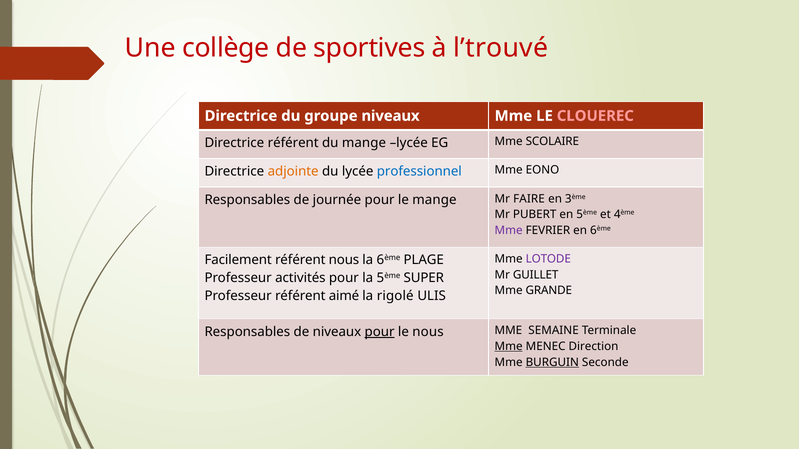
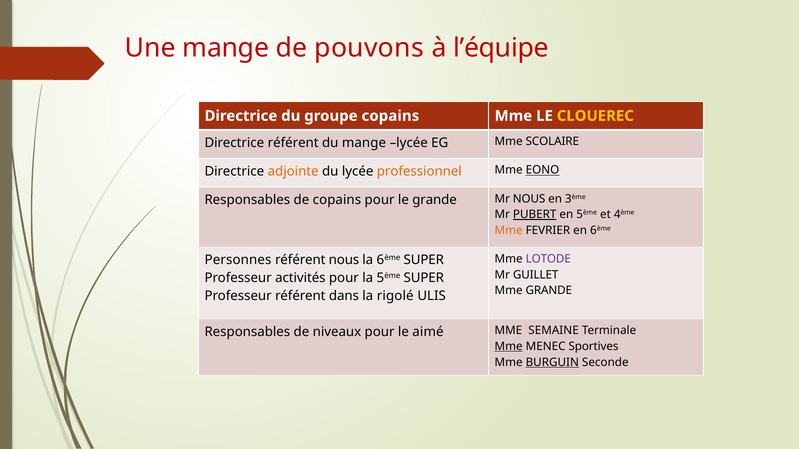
Une collège: collège -> mange (226, 48)
sportives: sportives -> pouvons (369, 48)
l’trouvé: l’trouvé -> l’équipe (501, 48)
groupe niveaux: niveaux -> copains (390, 116)
CLOUEREC colour: pink -> yellow (595, 116)
professionnel colour: blue -> orange (419, 171)
EONO underline: none -> present (542, 170)
de journée: journée -> copains (337, 200)
le mange: mange -> grande (435, 200)
Mr FAIRE: FAIRE -> NOUS (529, 199)
PUBERT underline: none -> present (535, 215)
Mme colour: purple -> orange (509, 231)
Facilement: Facilement -> Personnes (238, 260)
6ème PLAGE: PLAGE -> SUPER (424, 260)
aimé: aimé -> dans (344, 296)
pour underline: present -> none (380, 332)
le nous: nous -> aimé (428, 332)
Direction: Direction -> Sportives (594, 347)
